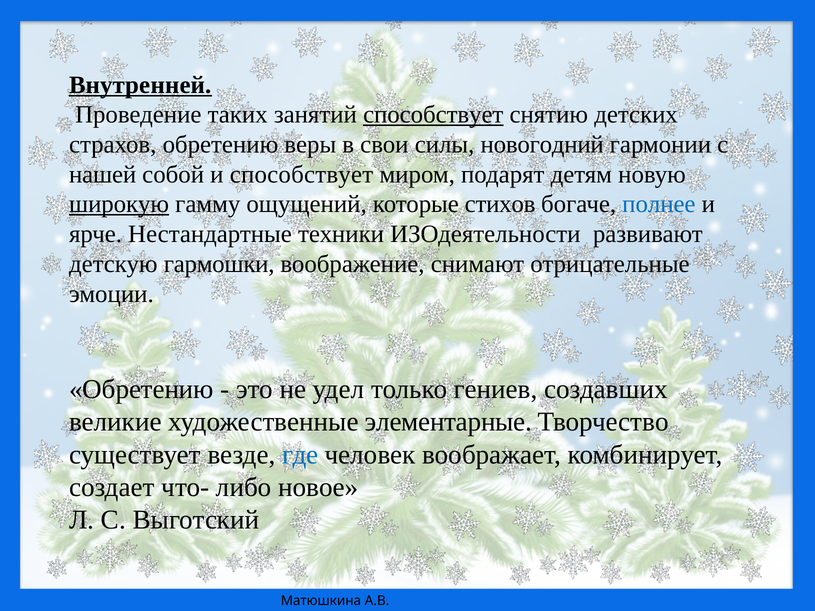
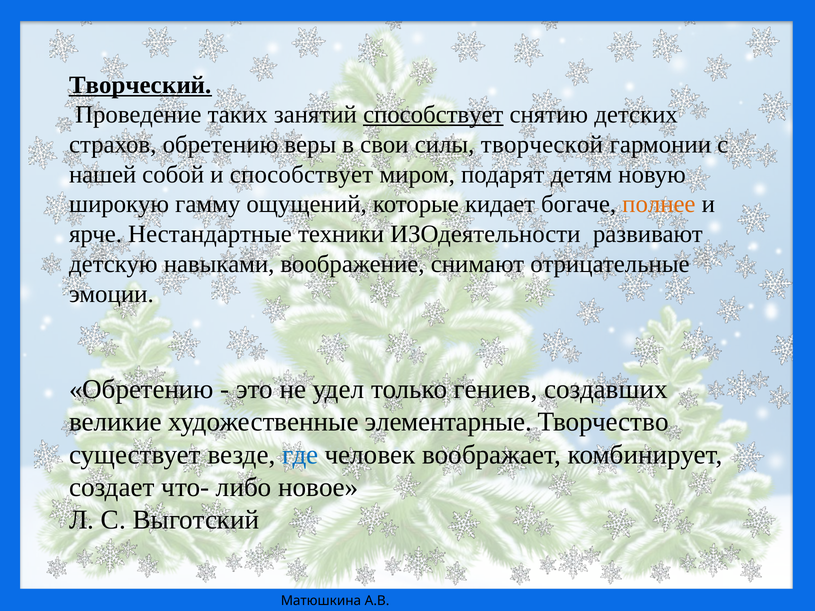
Внутренней: Внутренней -> Творческий (140, 85)
новогодний: новогодний -> творческой (542, 145)
широкую underline: present -> none (119, 204)
стихов: стихов -> кидает (500, 204)
полнее colour: blue -> orange (659, 204)
гармошки: гармошки -> навыками (219, 264)
